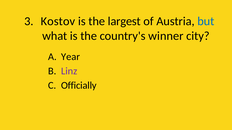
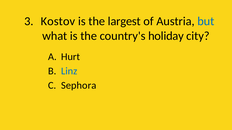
winner: winner -> holiday (166, 36)
Year: Year -> Hurt (71, 57)
Linz colour: purple -> blue (69, 71)
Officially: Officially -> Sephora (79, 86)
